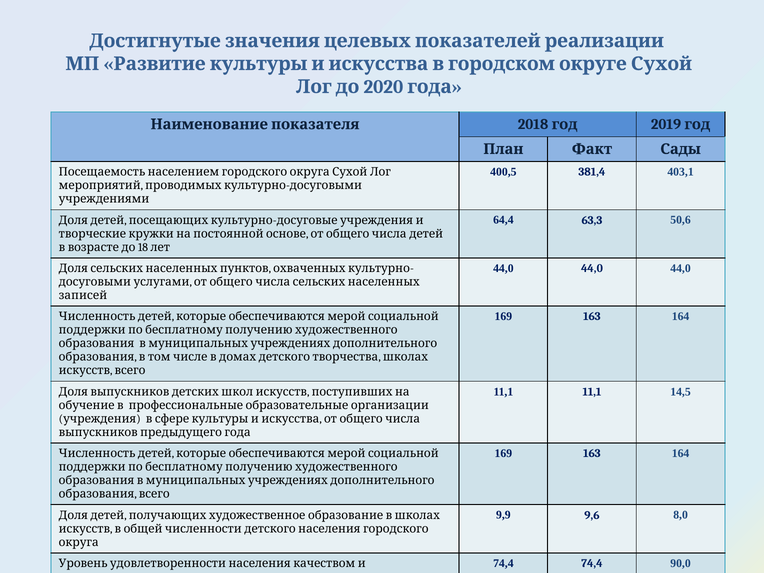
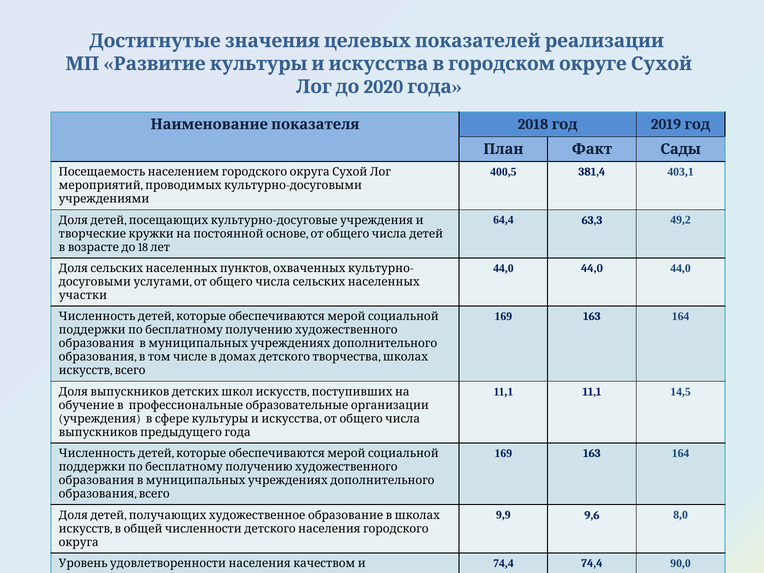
50,6: 50,6 -> 49,2 (681, 220)
записей: записей -> участки (83, 295)
